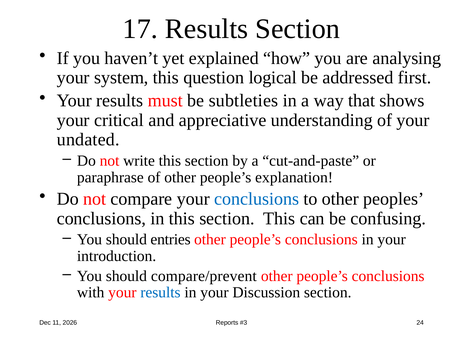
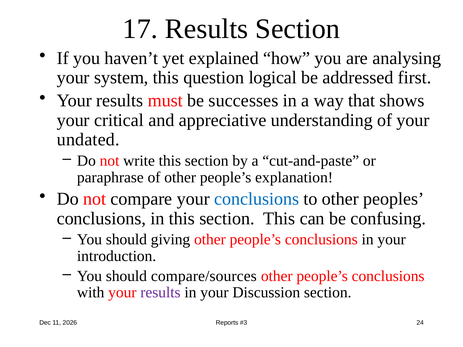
subtleties: subtleties -> successes (243, 101)
entries: entries -> giving (171, 240)
compare/prevent: compare/prevent -> compare/sources (204, 276)
results colour: blue -> purple (160, 293)
